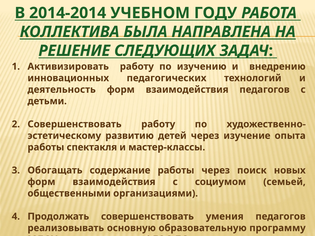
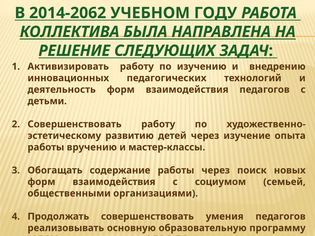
2014-2014: 2014-2014 -> 2014-2062 (68, 13)
спектакля: спектакля -> вручению (92, 147)
